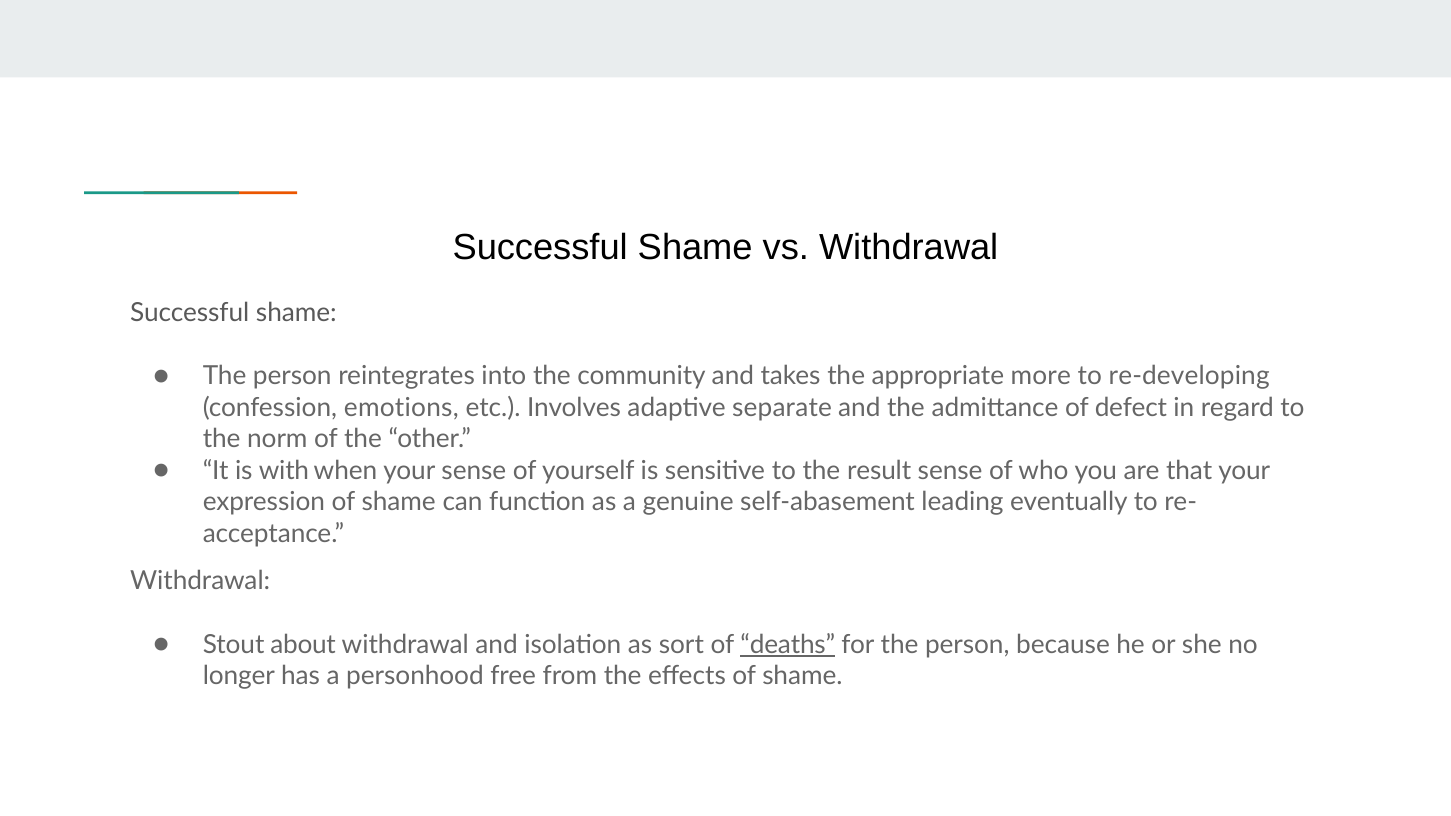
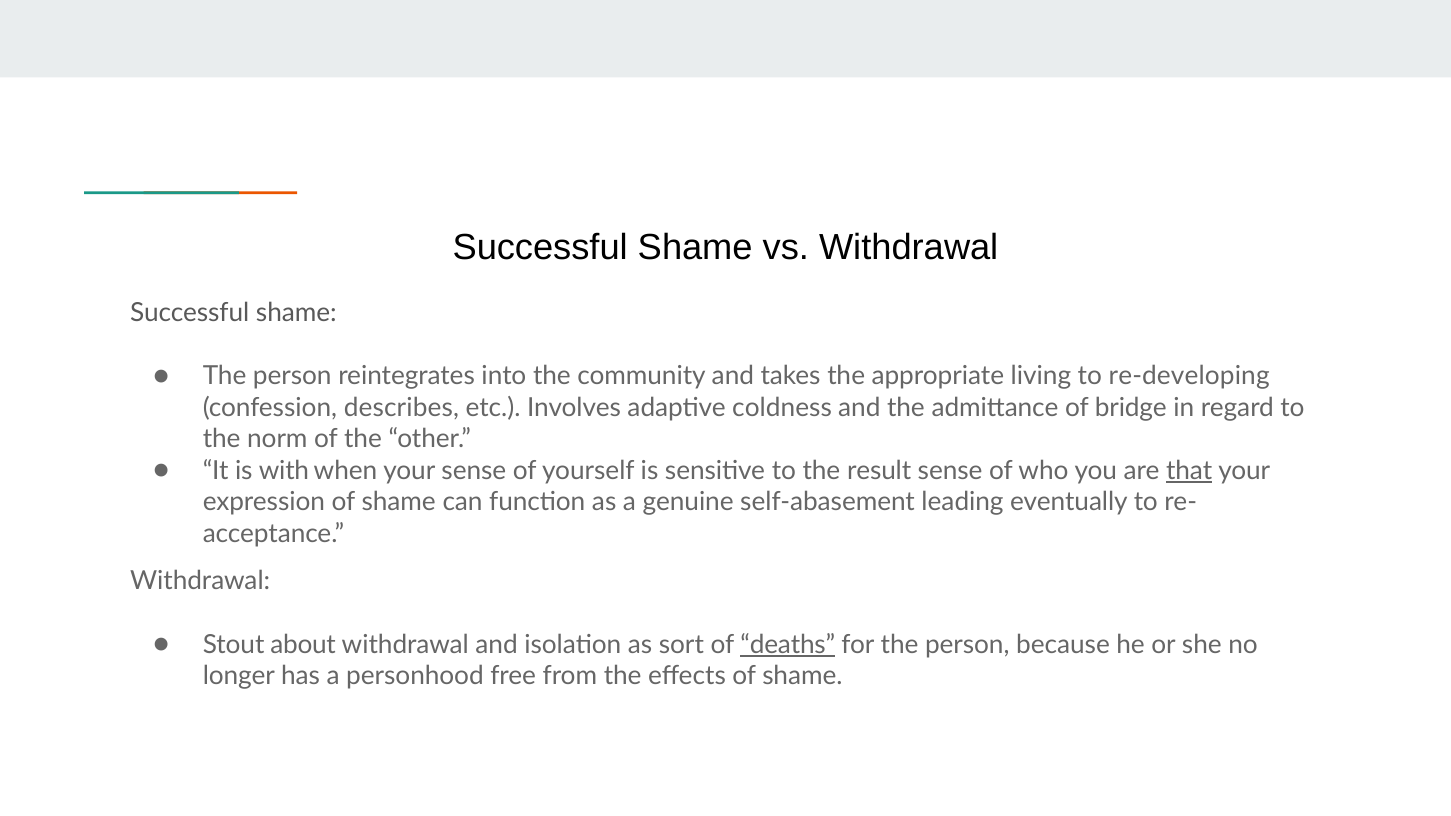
more: more -> living (1041, 376)
emotions: emotions -> describes (401, 408)
separate: separate -> coldness (782, 408)
defect: defect -> bridge (1131, 408)
that underline: none -> present (1189, 471)
